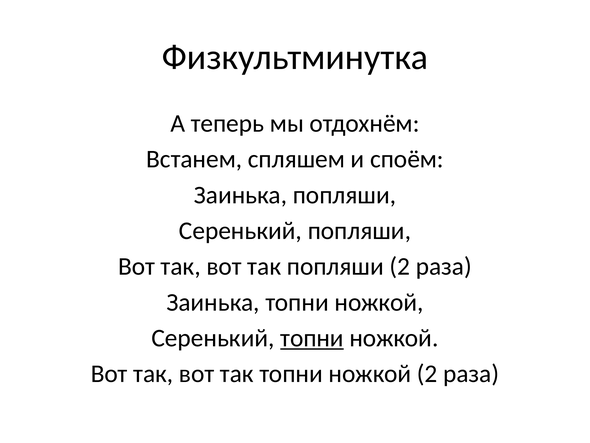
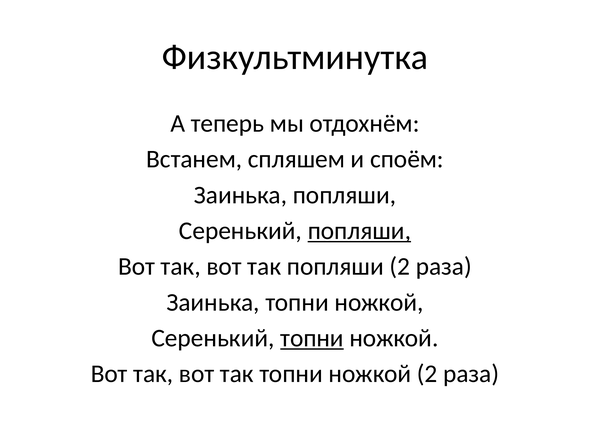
попляши underline: none -> present (359, 230)
